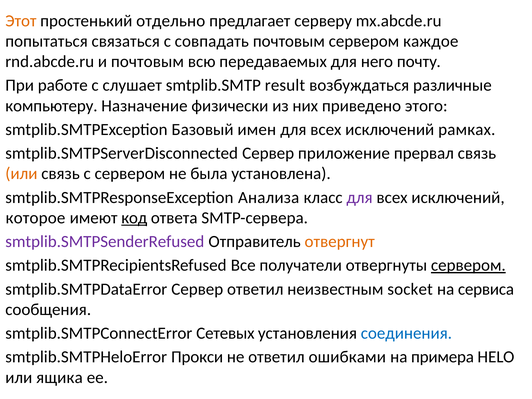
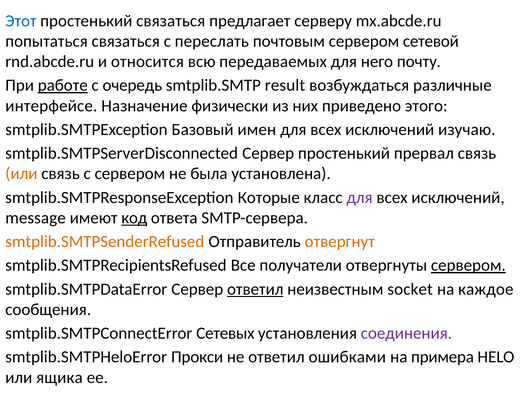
Этот colour: orange -> blue (21, 21)
простенький отдельно: отдельно -> связаться (171, 21)
совпадать: совпадать -> переслать (212, 41)
каждое: каждое -> сетевой (431, 41)
и почтовым: почтовым -> относится (147, 62)
работе underline: none -> present (63, 85)
слушает: слушает -> очередь (132, 85)
компьютеру: компьютеру -> интерфейсе (51, 106)
рамках: рамках -> изучаю (467, 130)
Сервер приложение: приложение -> простенький (344, 153)
Анализа: Анализа -> Которые (269, 197)
которое: которое -> message (36, 218)
smtplib.SMTPSenderRefused colour: purple -> orange (105, 242)
ответил underline: none -> present (255, 289)
сервиса: сервиса -> каждое (486, 289)
соединения colour: blue -> purple (406, 333)
